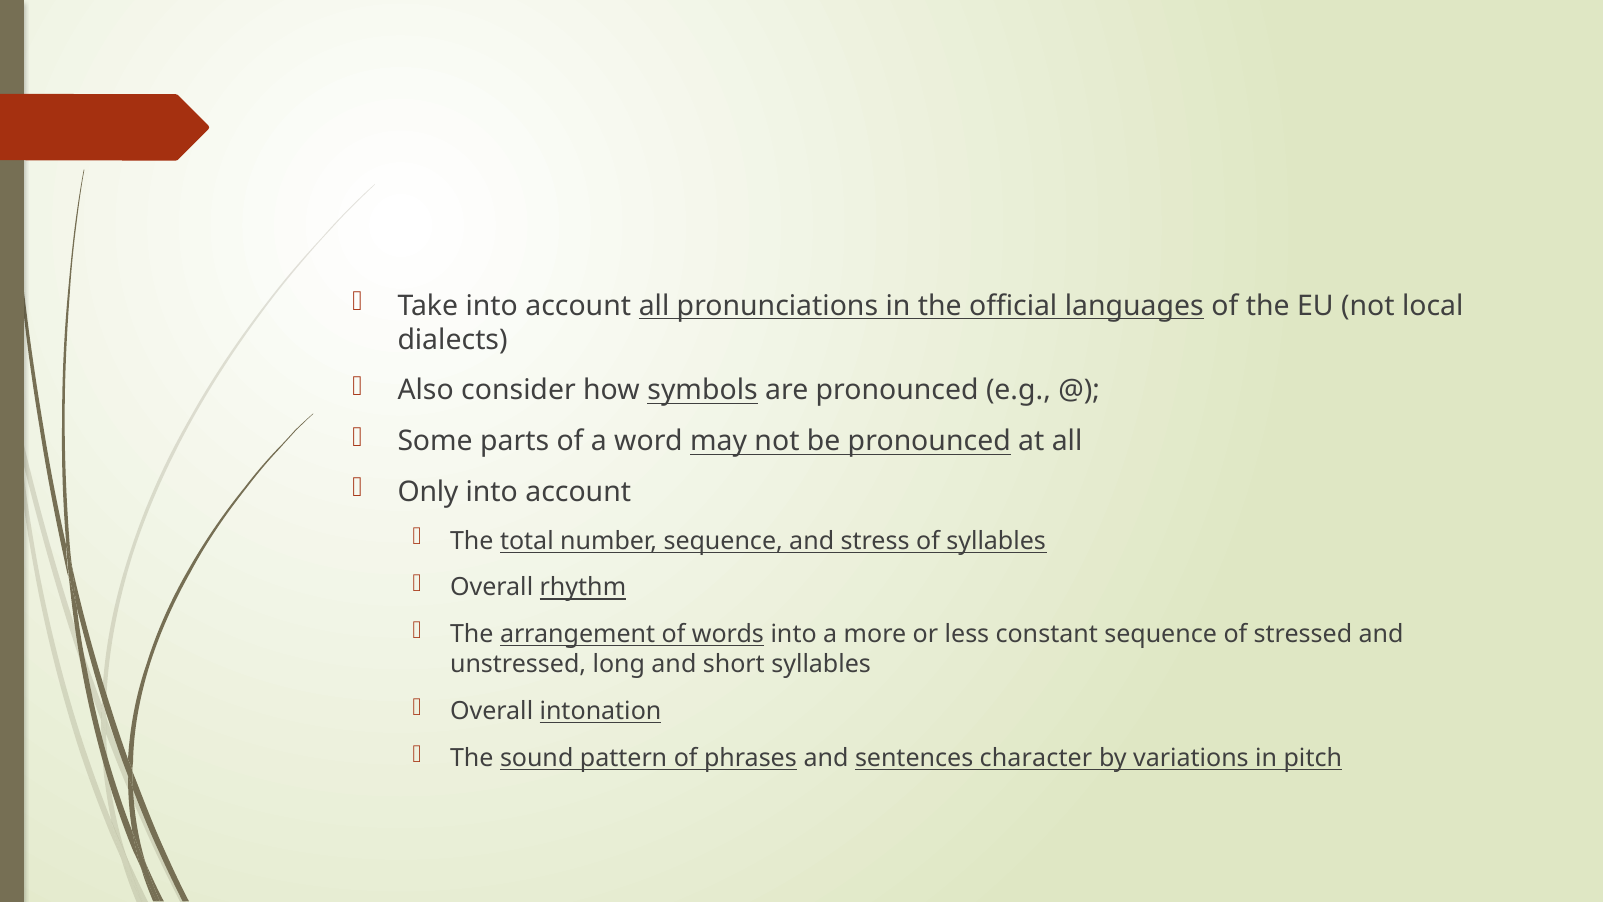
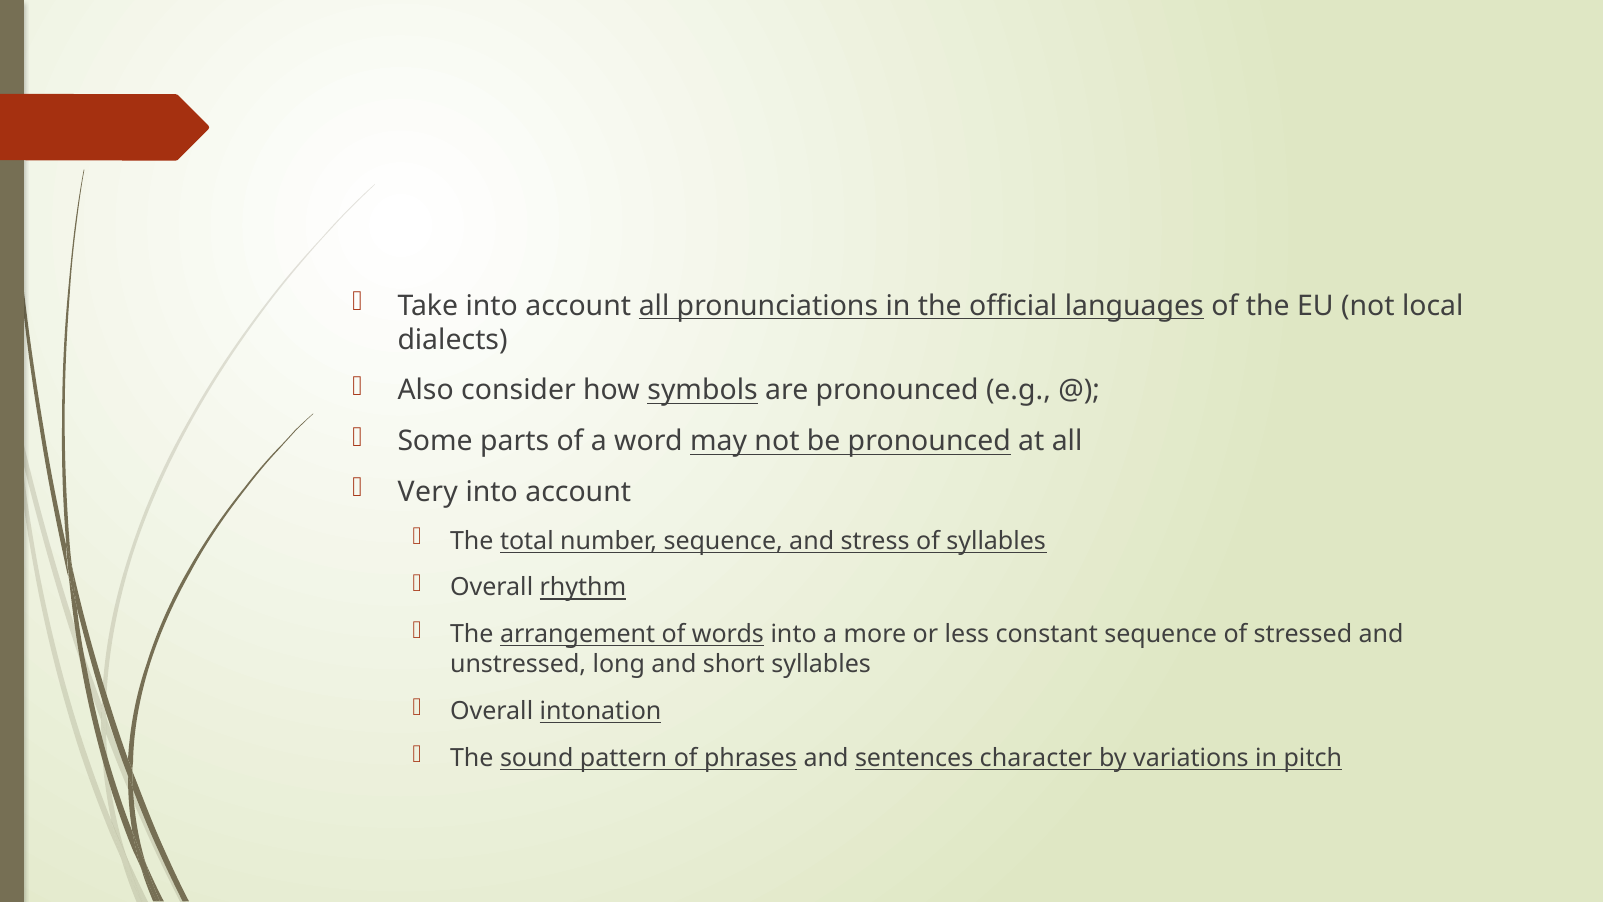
Only: Only -> Very (428, 492)
